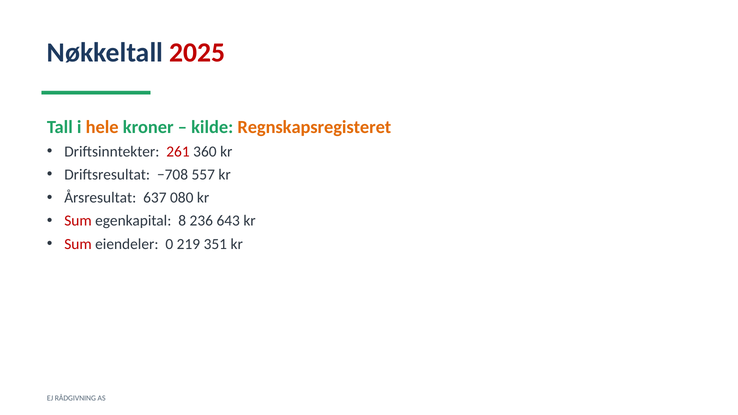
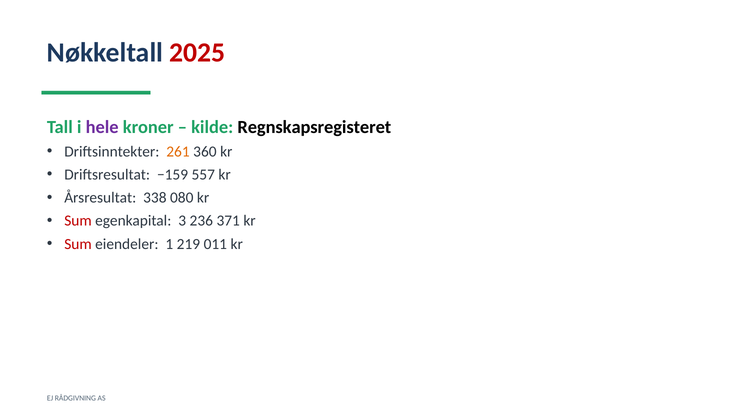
hele colour: orange -> purple (102, 127)
Regnskapsregisteret colour: orange -> black (314, 127)
261 colour: red -> orange (178, 152)
−708: −708 -> −159 (173, 175)
637: 637 -> 338 (155, 198)
8: 8 -> 3 (182, 221)
643: 643 -> 371 (228, 221)
0: 0 -> 1 (169, 244)
351: 351 -> 011 (215, 244)
